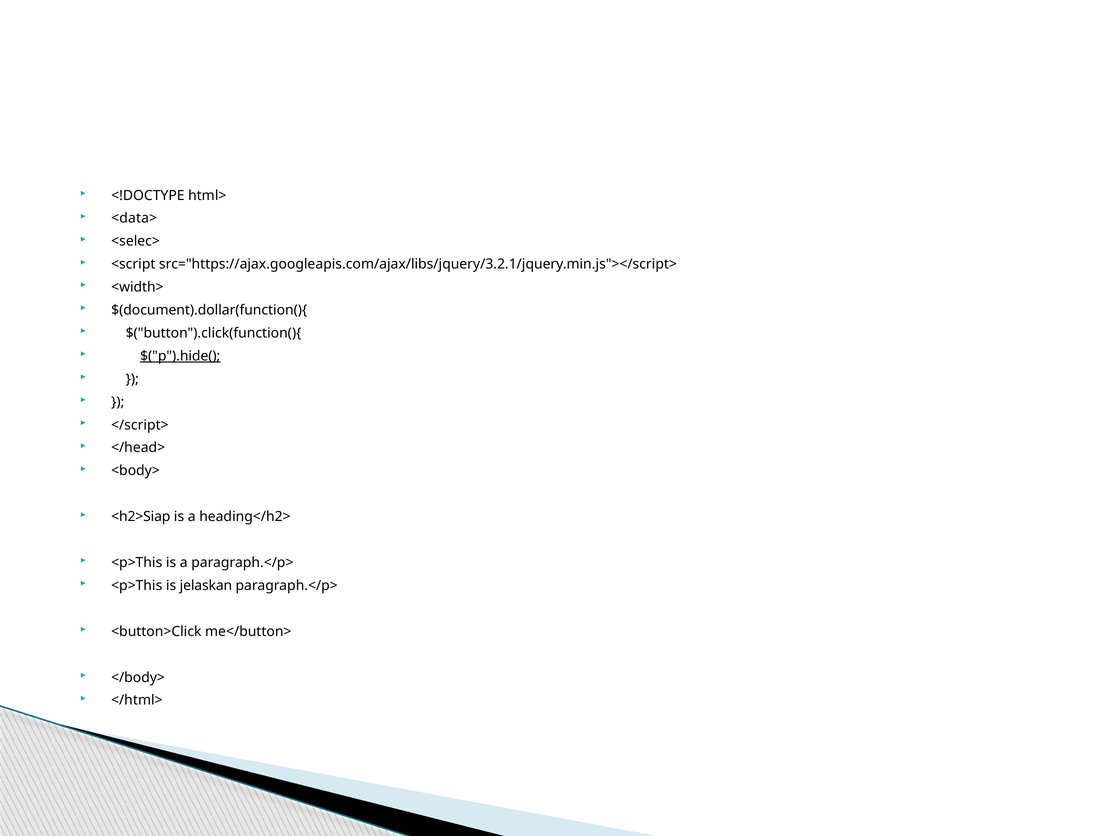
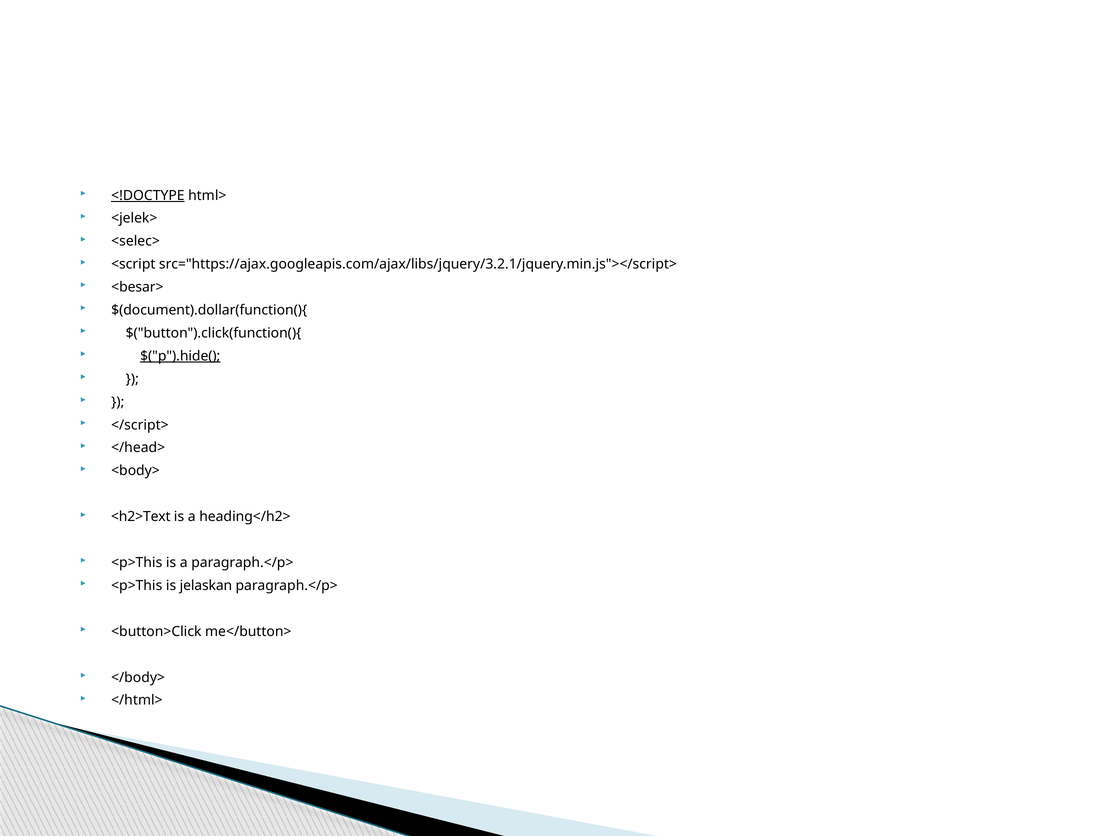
<!DOCTYPE underline: none -> present (148, 195)
<data>: <data> -> <jelek> (134, 218)
<width>: <width> -> <besar> (137, 287)
<h2>Siap: <h2>Siap -> <h2>Text (141, 516)
